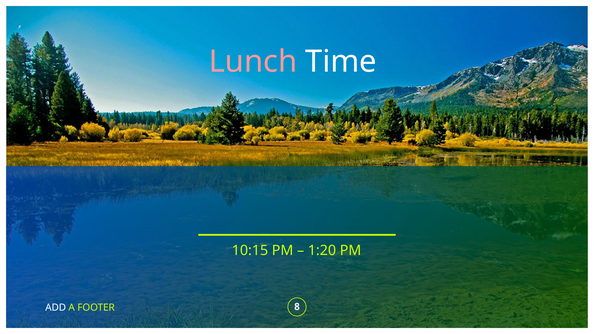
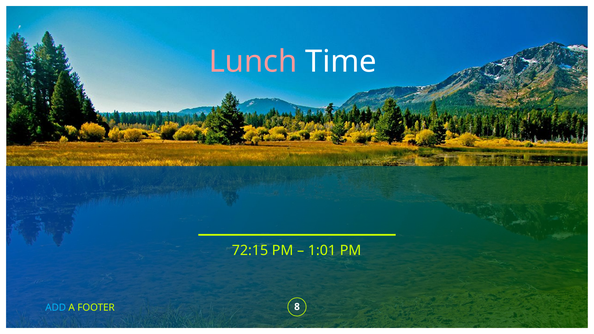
10:15: 10:15 -> 72:15 (250, 251)
1:20: 1:20 -> 1:01 (322, 251)
ADD colour: white -> light blue (56, 308)
